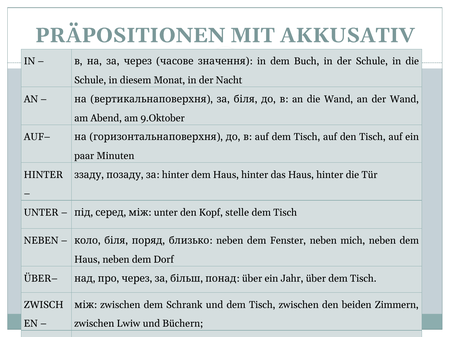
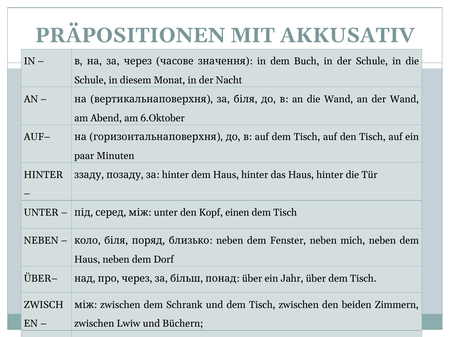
9.Oktober: 9.Oktober -> 6.Oktober (163, 118)
stelle: stelle -> einen (237, 213)
